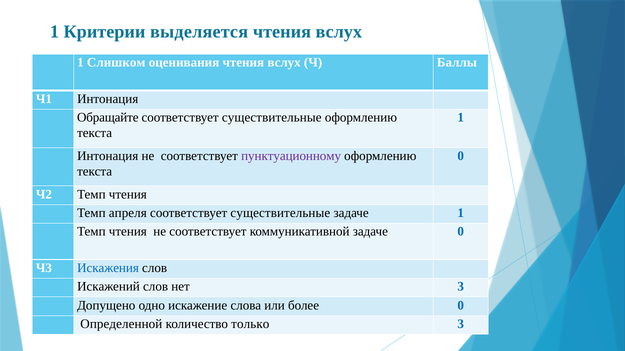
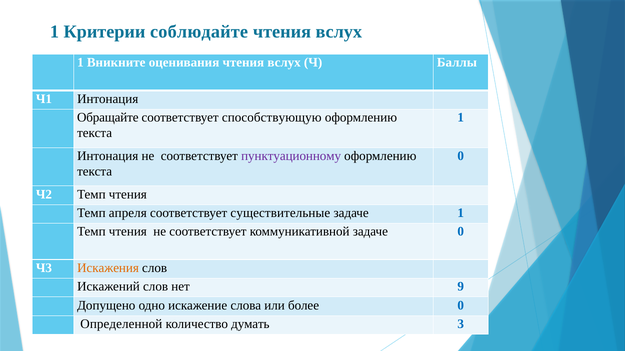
выделяется: выделяется -> соблюдайте (199, 32)
Слишком: Слишком -> Вникните (116, 63)
существительные: существительные -> способствующую (272, 118)
Искажения colour: blue -> orange (108, 268)
нет 3: 3 -> 9 (461, 287)
только: только -> думать (250, 324)
